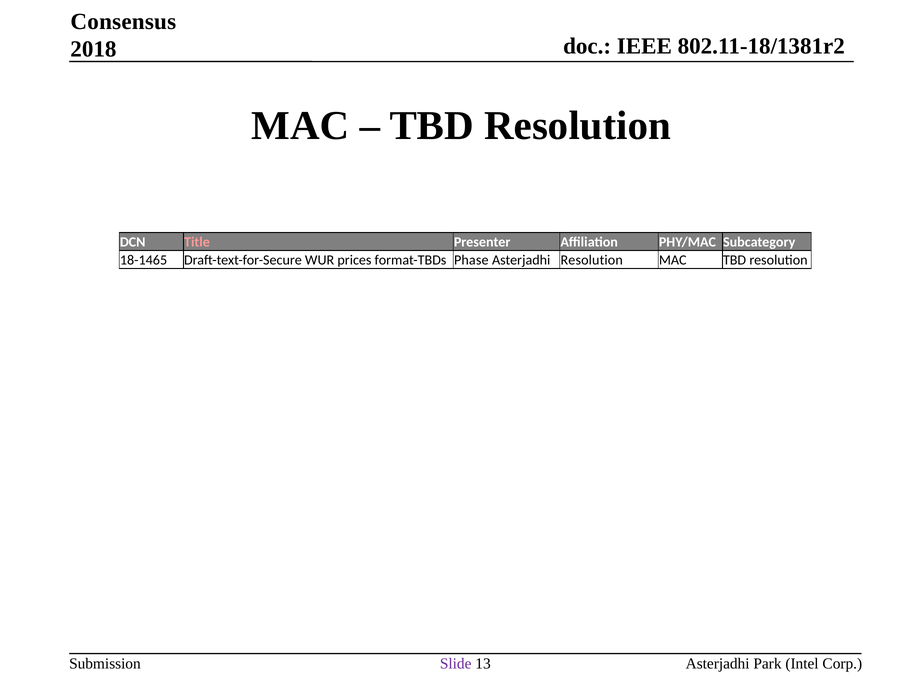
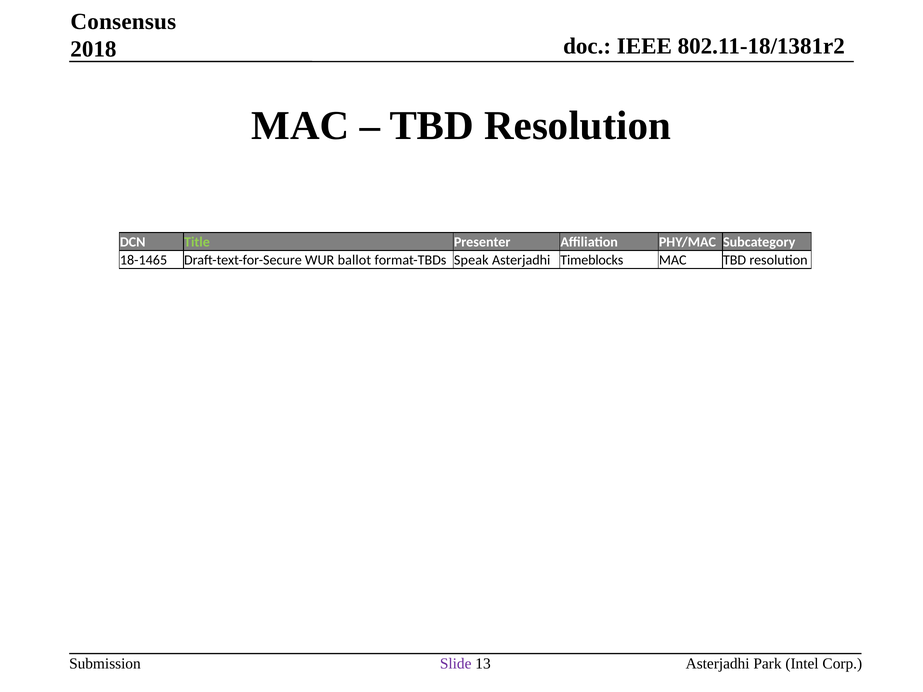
Title colour: pink -> light green (197, 242)
prices: prices -> ballot (354, 260)
Phase: Phase -> Speak (471, 260)
Asterjadhi Resolution: Resolution -> Timeblocks (592, 260)
